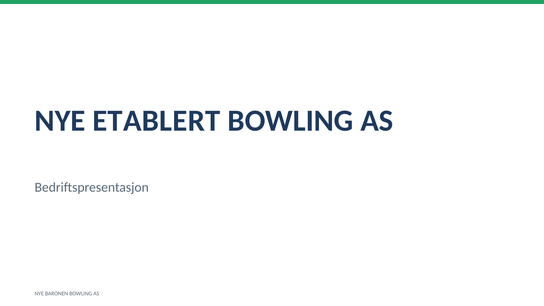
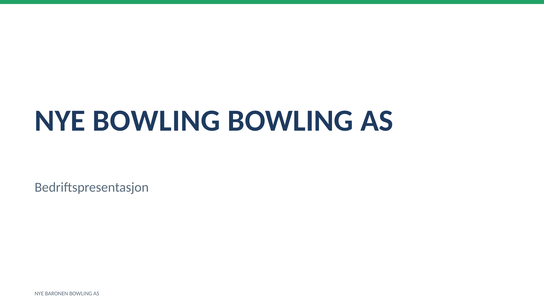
NYE ETABLERT: ETABLERT -> BOWLING (156, 121)
